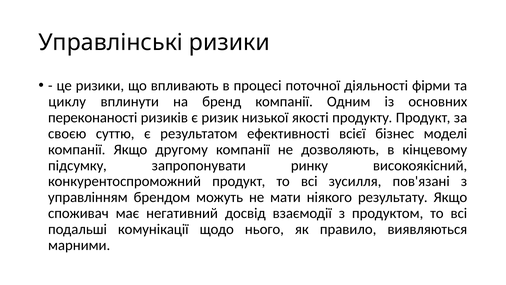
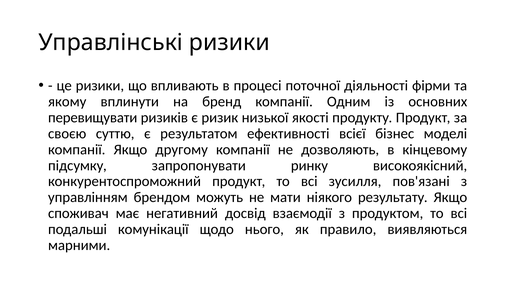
циклу: циклу -> якому (67, 101)
переконаності: переконаності -> перевищувати (93, 117)
